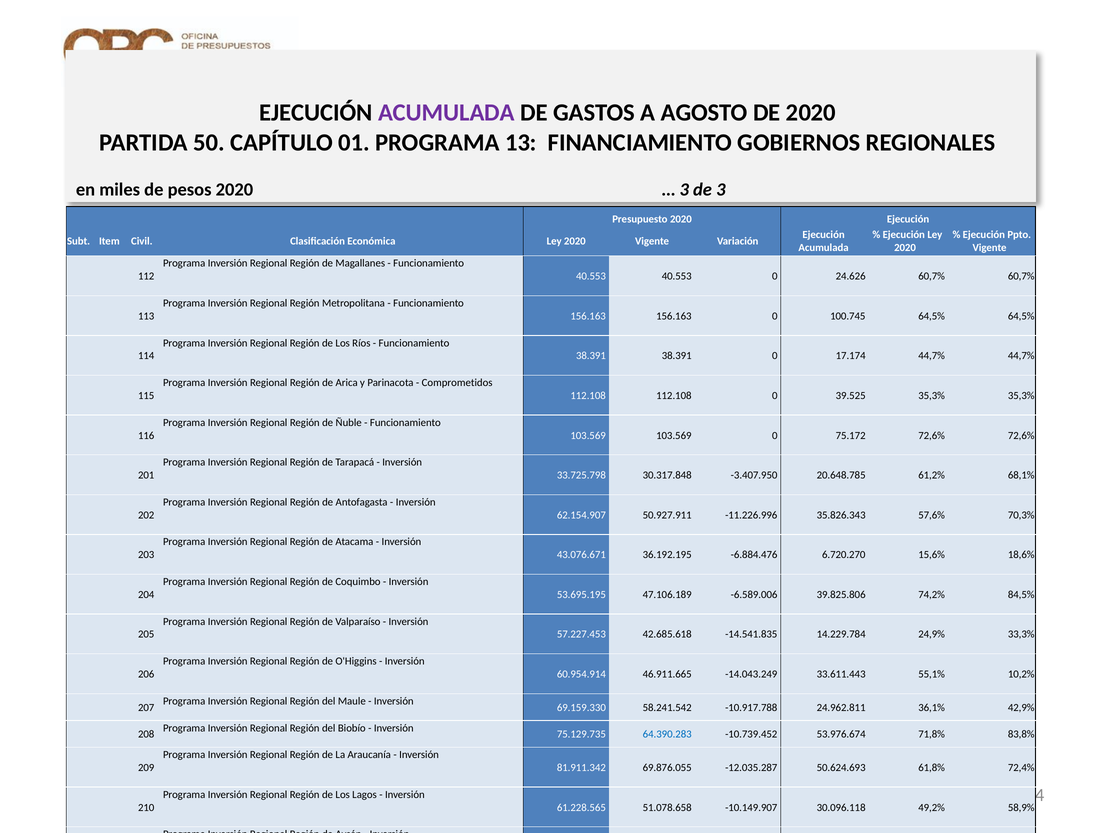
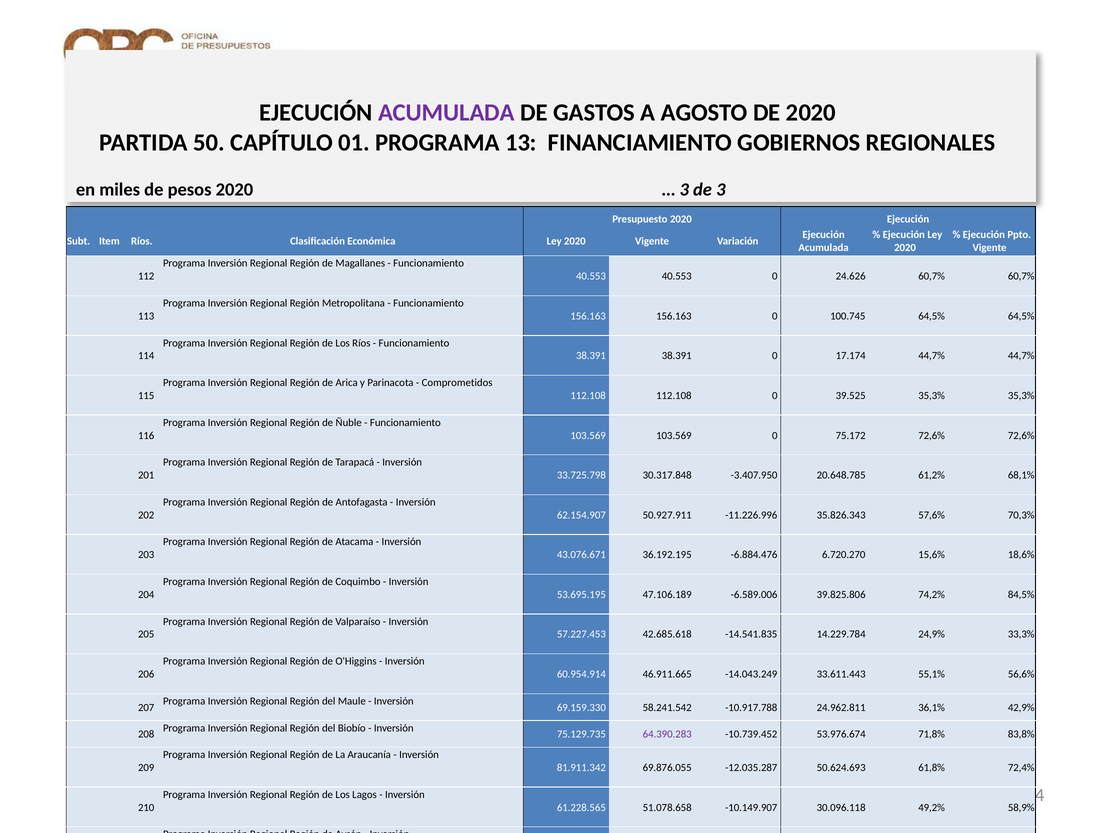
Item Civil: Civil -> Ríos (142, 241)
10,2%: 10,2% -> 56,6% (1021, 674)
64.390.283 colour: blue -> purple (667, 735)
